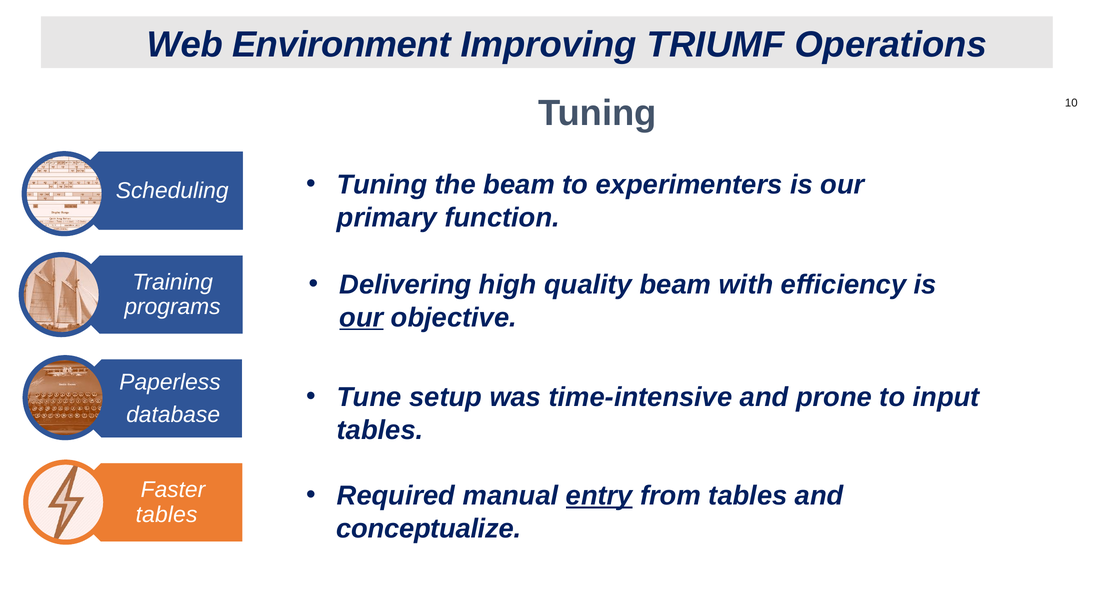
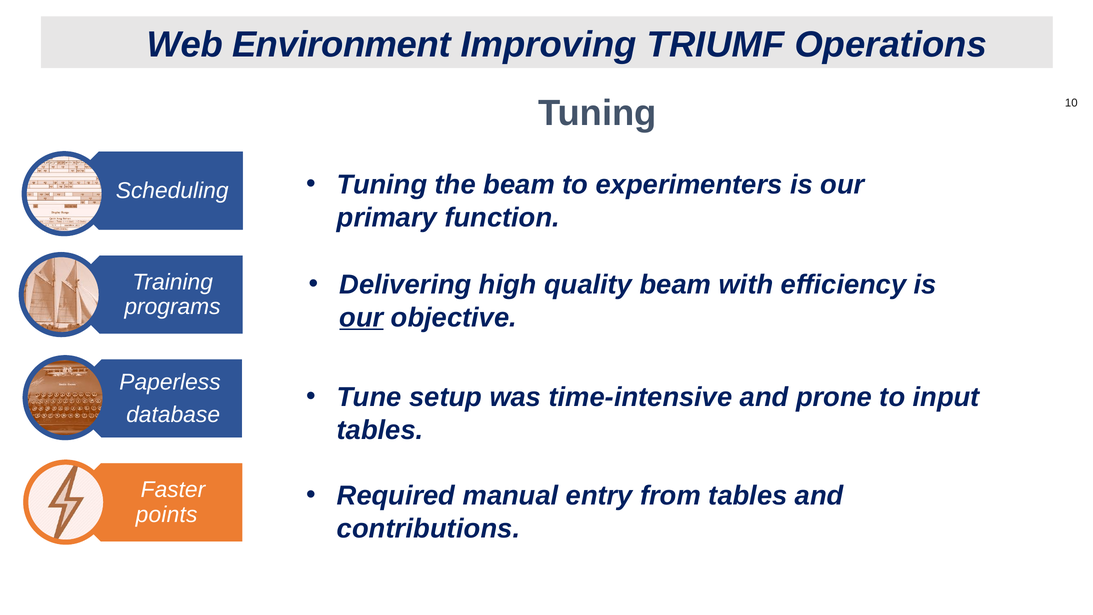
entry underline: present -> none (599, 496)
tables: tables -> points (167, 514)
conceptualize: conceptualize -> contributions (429, 528)
